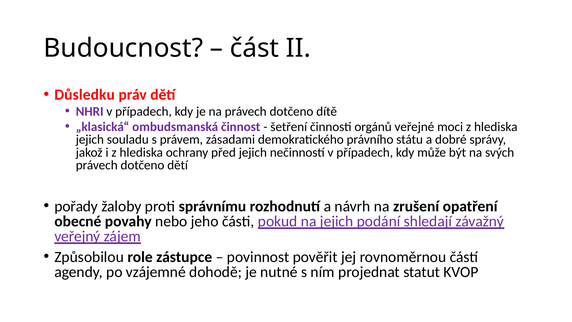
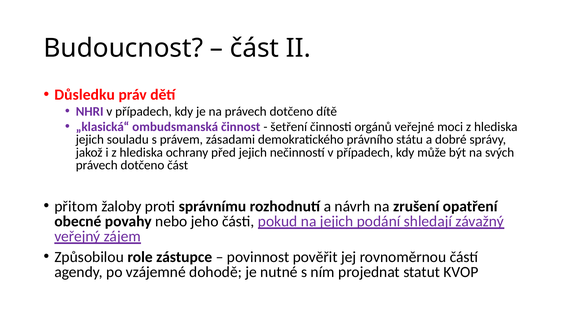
dotčeno dětí: dětí -> část (178, 165)
pořady: pořady -> přitom (76, 206)
